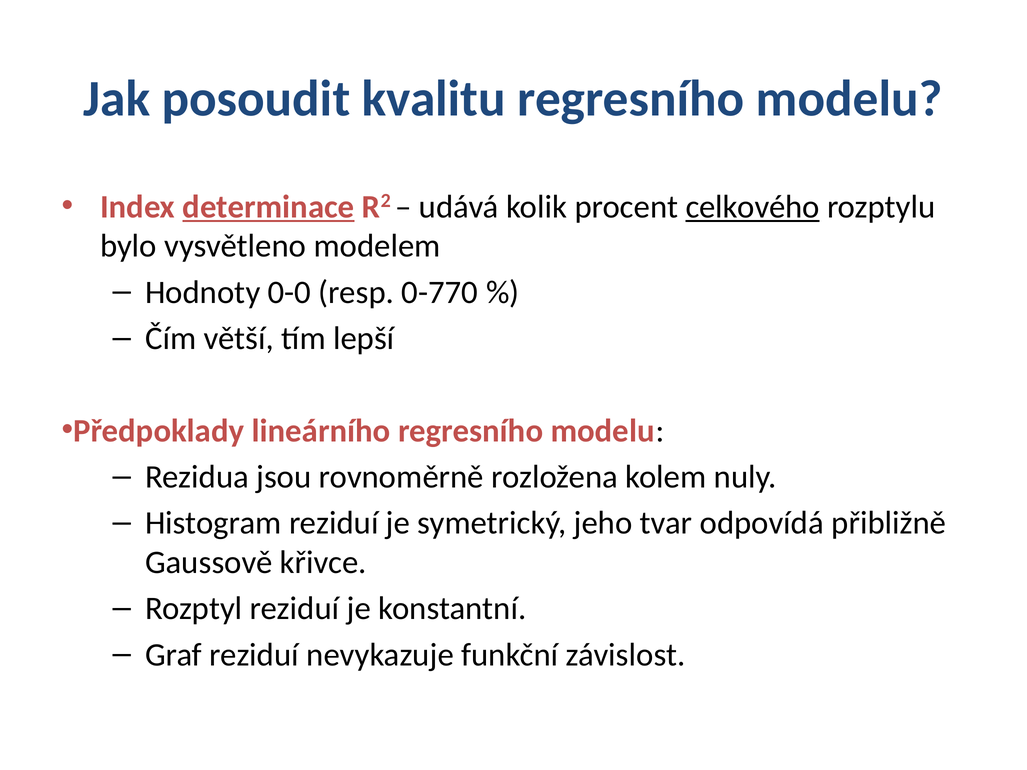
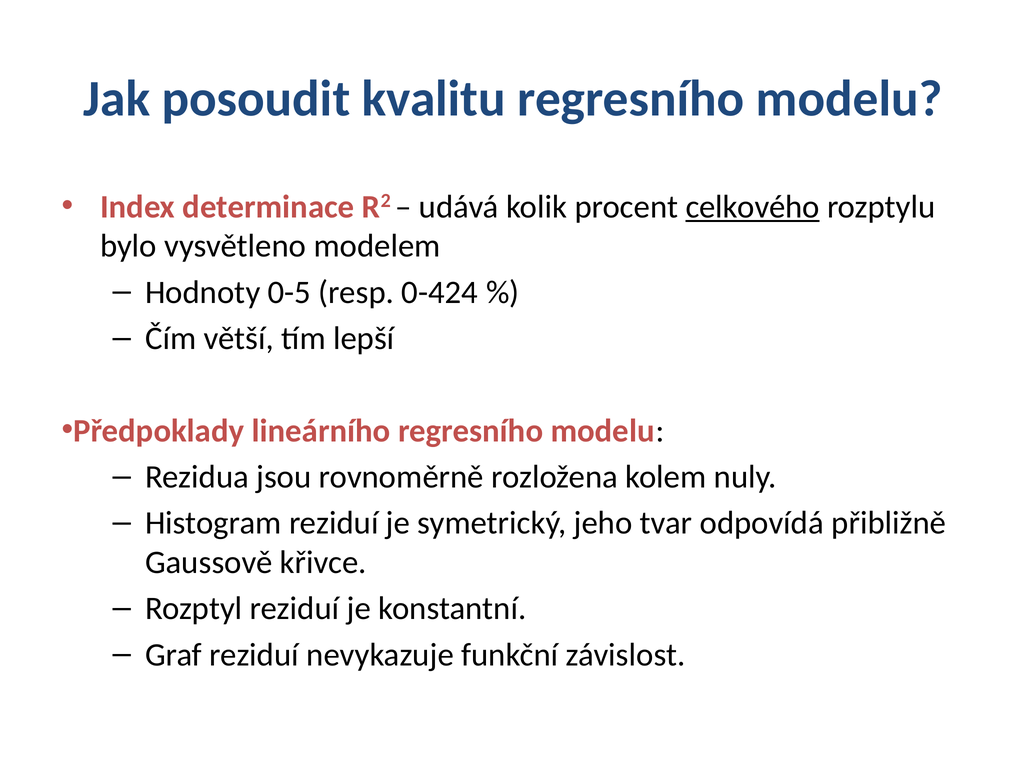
determinace underline: present -> none (268, 207)
0-0: 0-0 -> 0-5 (289, 292)
0-770: 0-770 -> 0-424 (440, 292)
